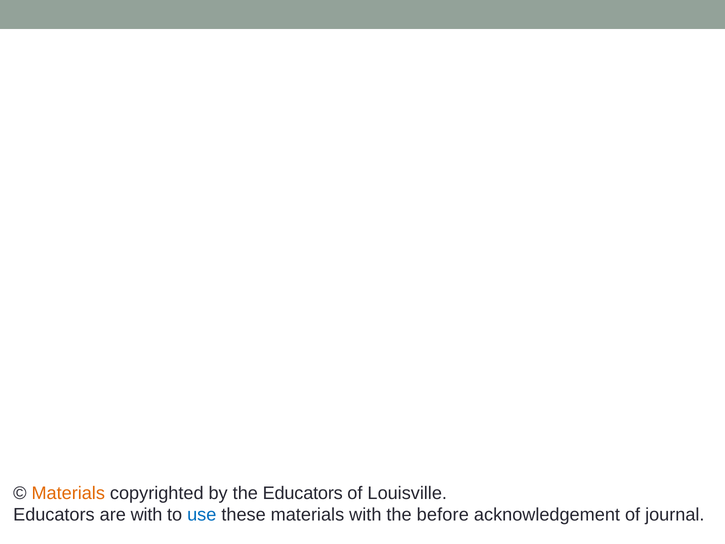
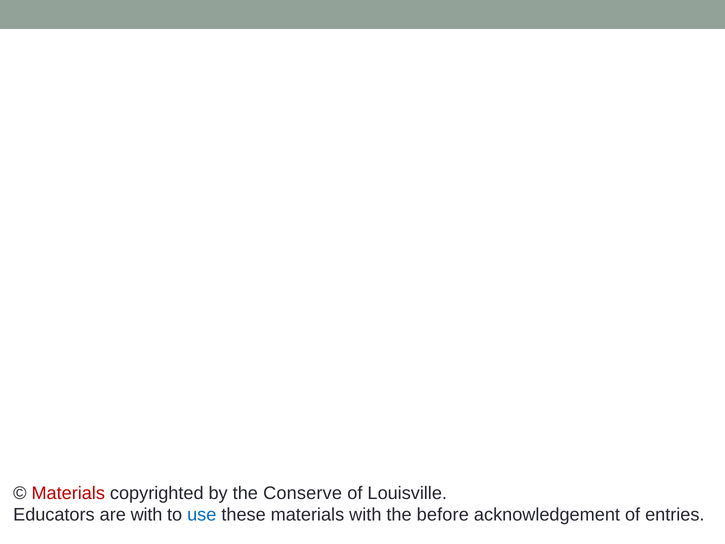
Materials colour: orange -> red (68, 493)
the Educators: Educators -> Conserve (303, 493)
journal: journal -> entries (675, 515)
